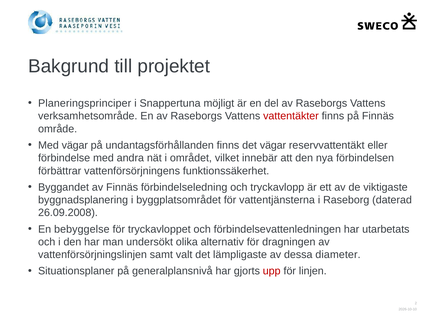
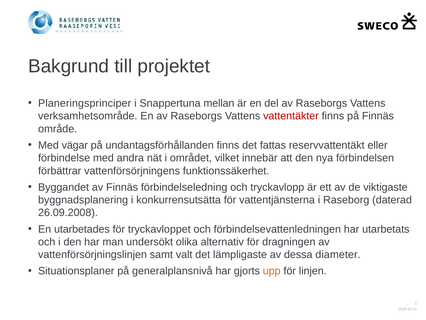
möjligt: möjligt -> mellan (219, 103)
det vägar: vägar -> fattas (273, 145)
byggplatsområdet: byggplatsområdet -> konkurrensutsätta (179, 200)
bebyggelse: bebyggelse -> utarbetades (82, 229)
upp colour: red -> orange (272, 271)
